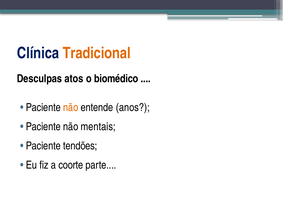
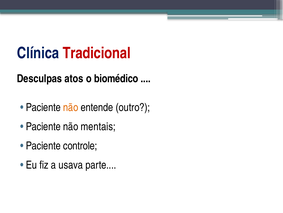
Tradicional colour: orange -> red (97, 53)
anos: anos -> outro (133, 107)
tendões: tendões -> controle (80, 145)
coorte: coorte -> usava (71, 164)
